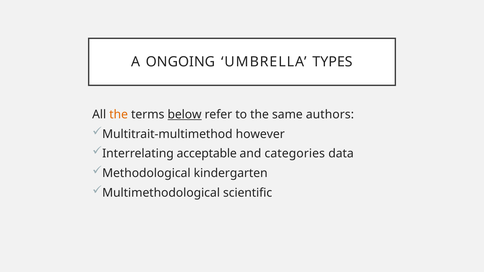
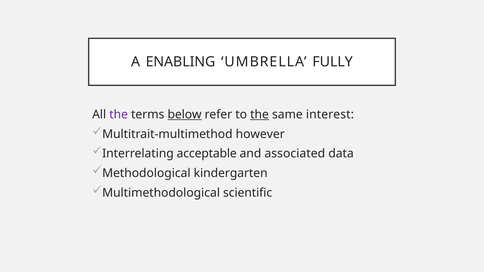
ONGOING: ONGOING -> ENABLING (181, 62)
TYPES: TYPES -> FULLY (333, 62)
the colour: orange -> purple (119, 115)
the underline: none -> present (260, 115)
authors: authors -> interest (330, 115)
categories: categories -> associated (295, 154)
